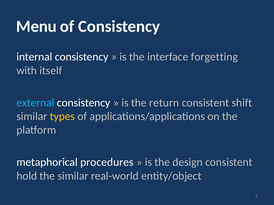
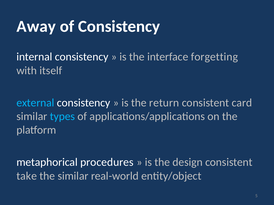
Menu: Menu -> Away (36, 27)
shift: shift -> card (242, 103)
types colour: yellow -> light blue (62, 117)
hold: hold -> take (27, 176)
